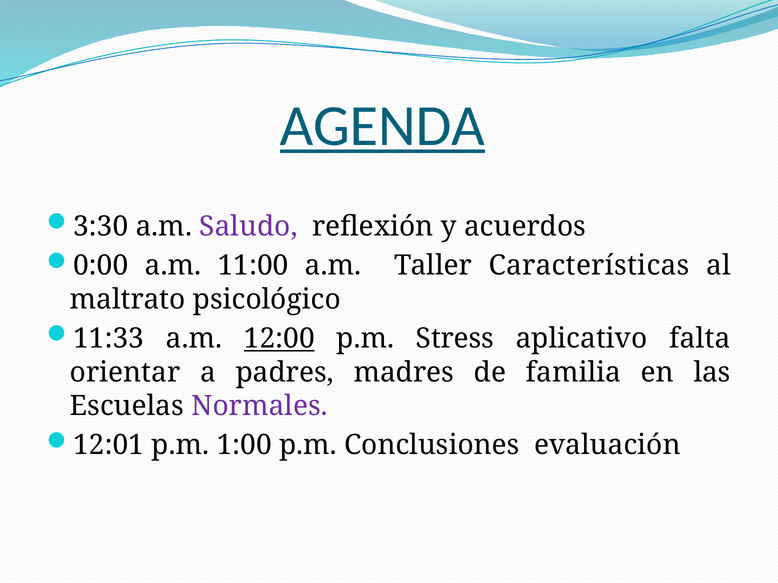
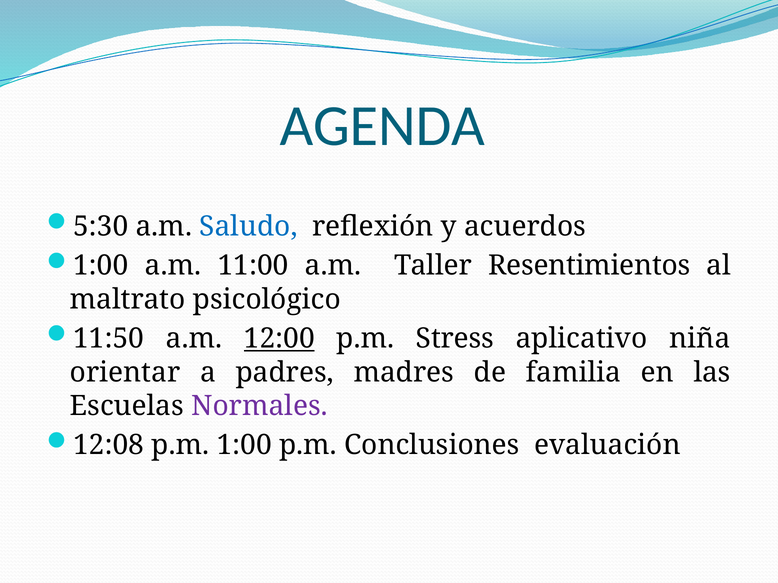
AGENDA underline: present -> none (382, 126)
3:30: 3:30 -> 5:30 (101, 227)
Saludo colour: purple -> blue (248, 227)
0:00: 0:00 -> 1:00 (101, 266)
Características: Características -> Resentimientos (589, 266)
11:33: 11:33 -> 11:50 (109, 339)
falta: falta -> niña (700, 339)
12:01: 12:01 -> 12:08 (109, 446)
